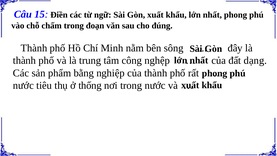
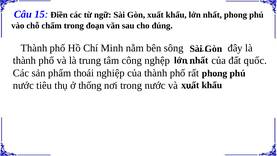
dạng: dạng -> quốc (255, 60)
bằng: bằng -> thoái (84, 73)
